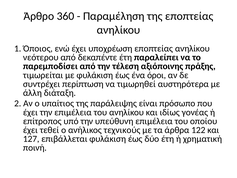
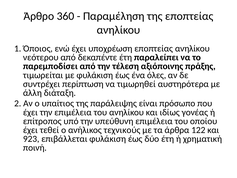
όροι: όροι -> όλες (157, 75)
127: 127 -> 923 (31, 139)
